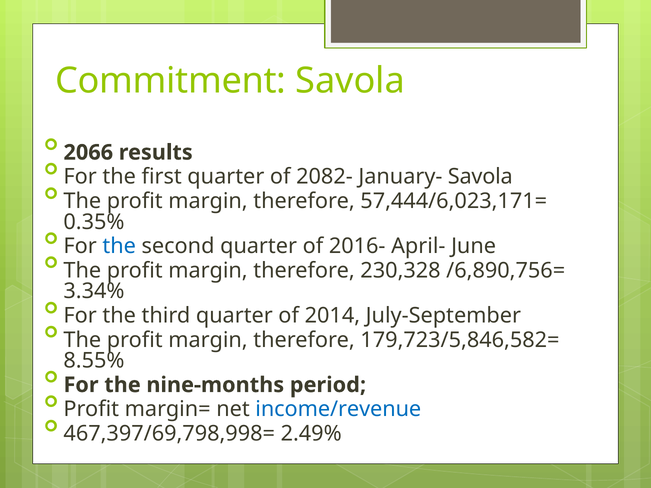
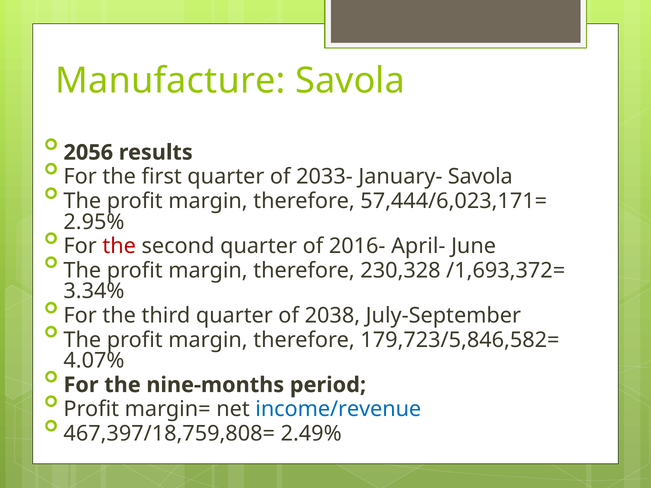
Commitment: Commitment -> Manufacture (170, 81)
2066: 2066 -> 2056 (88, 153)
2082-: 2082- -> 2033- (324, 177)
0.35%: 0.35% -> 2.95% (94, 222)
the colour: blue -> red (119, 246)
/6,890,756=: /6,890,756= -> /1,693,372= (506, 271)
2014: 2014 -> 2038 (332, 316)
8.55%: 8.55% -> 4.07% (94, 361)
467,397/69,798,998=: 467,397/69,798,998= -> 467,397/18,759,808= (169, 434)
